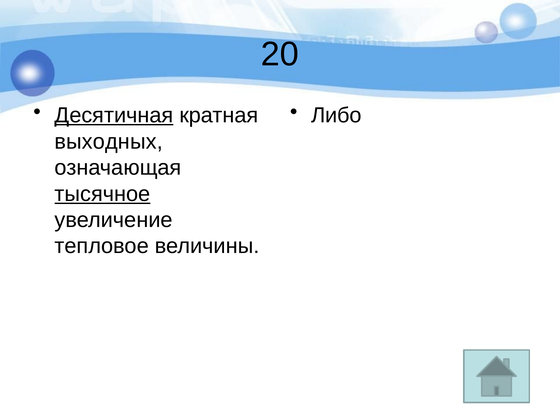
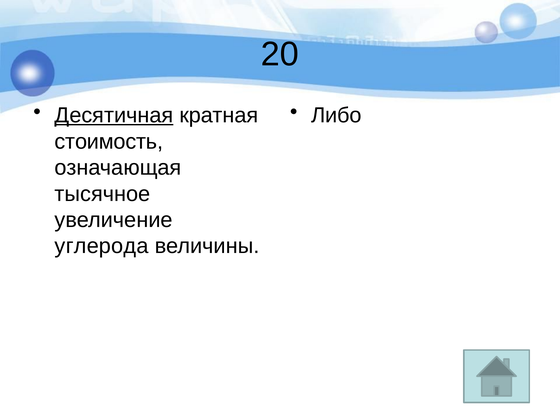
выходных: выходных -> стоимость (109, 142)
тысячное underline: present -> none (102, 194)
тепловое: тепловое -> углерода (102, 246)
